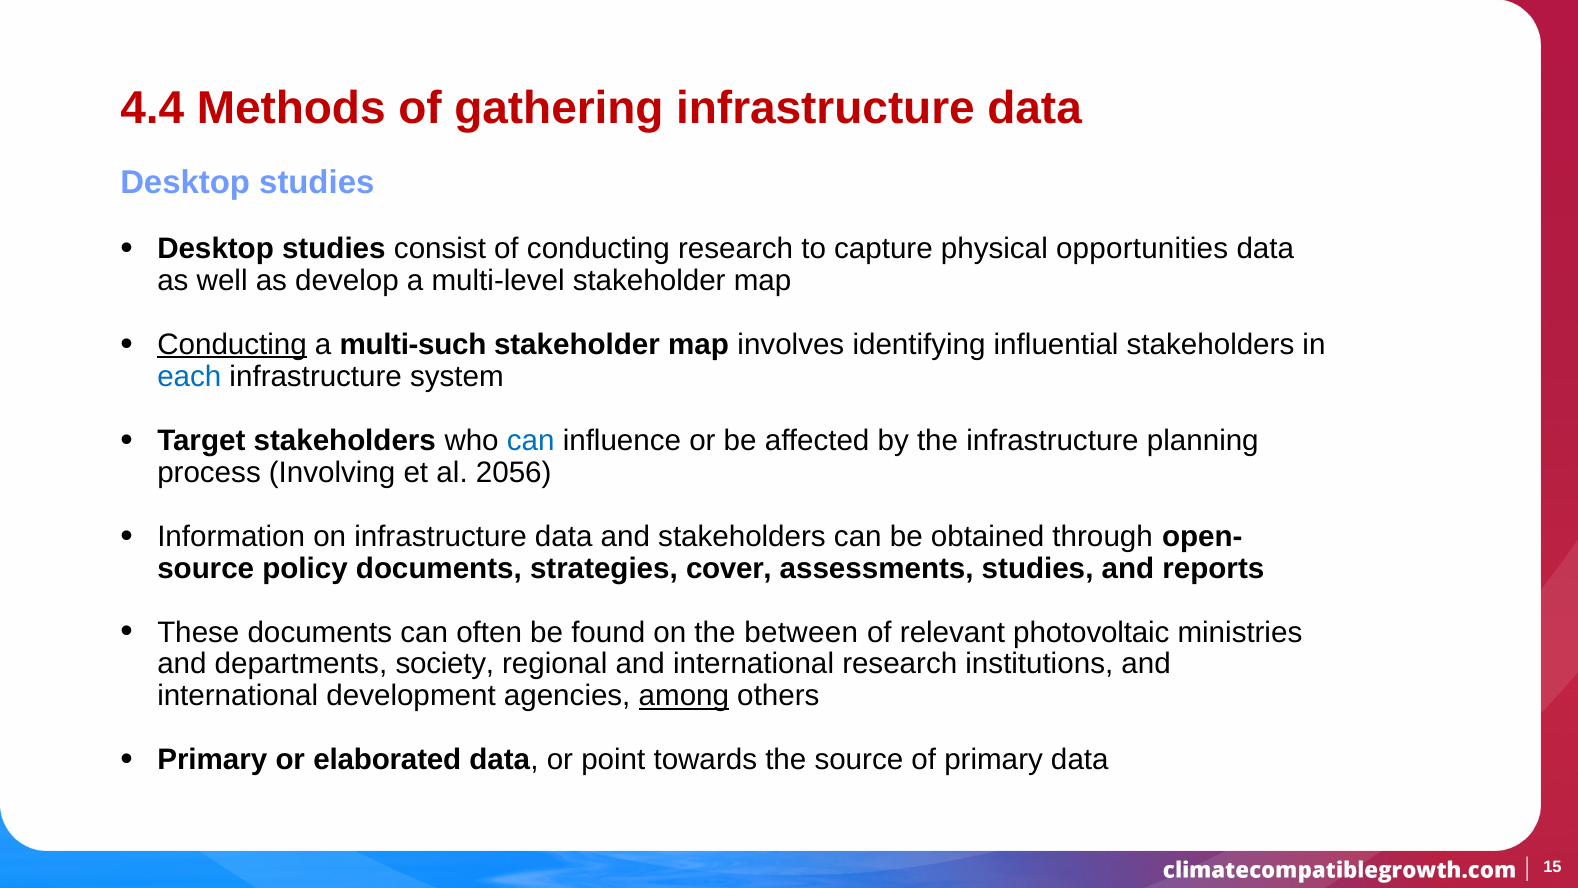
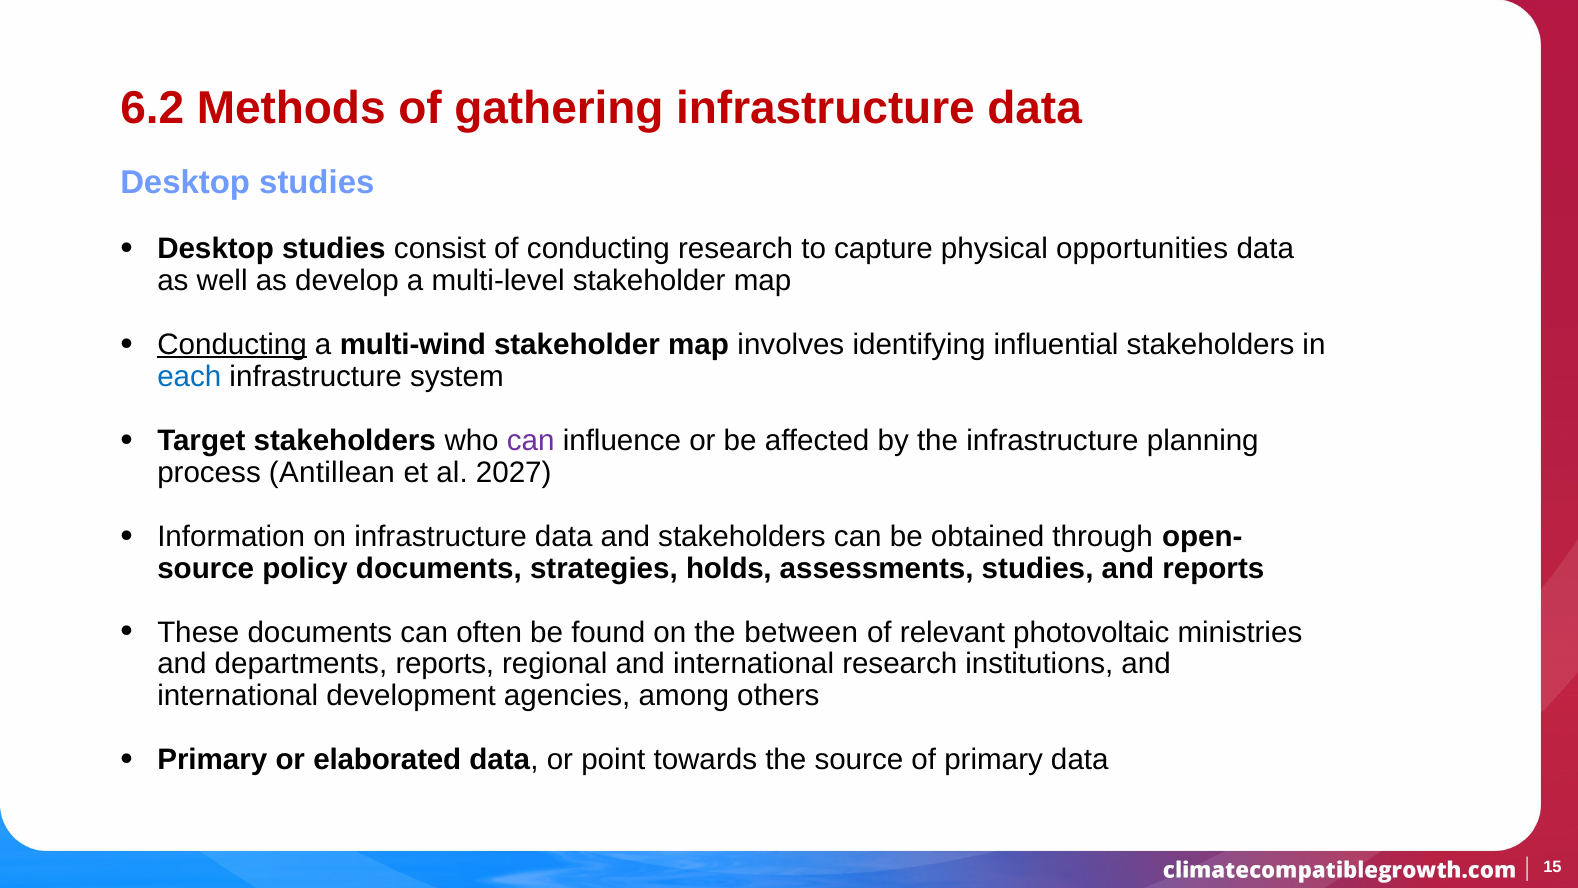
4.4: 4.4 -> 6.2 (152, 108)
multi-such: multi-such -> multi-wind (413, 344)
can colour: blue -> purple (531, 440)
Involving: Involving -> Antillean (332, 472)
2056: 2056 -> 2027 (514, 472)
cover: cover -> holds (729, 568)
departments society: society -> reports (445, 664)
among underline: present -> none (684, 696)
